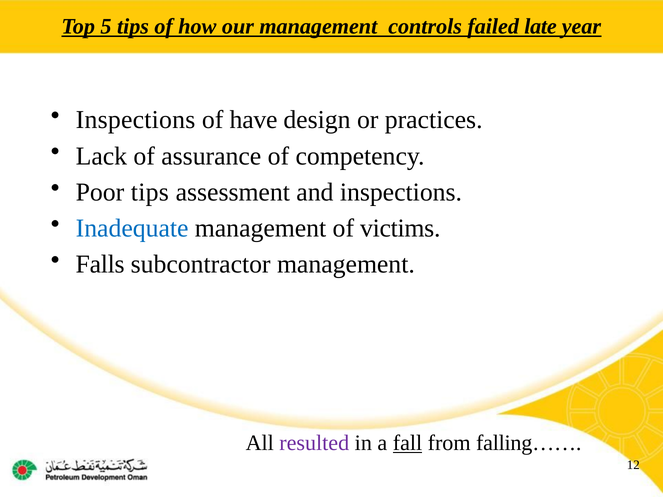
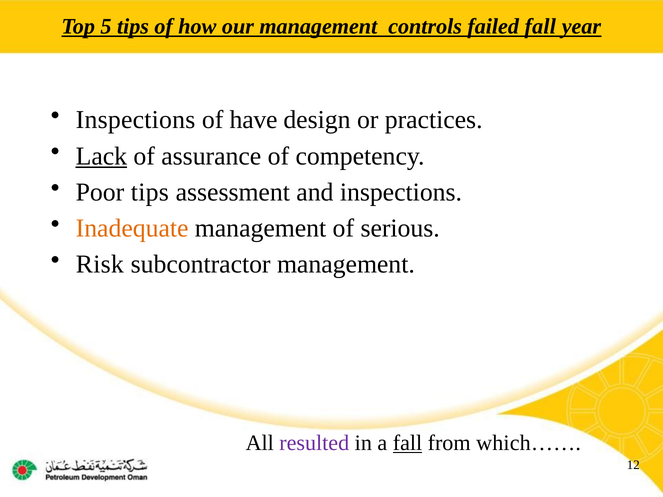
failed late: late -> fall (540, 26)
Lack underline: none -> present (101, 156)
Inadequate colour: blue -> orange (132, 228)
victims: victims -> serious (400, 228)
Falls: Falls -> Risk (100, 265)
falling……: falling…… -> which…… (529, 443)
